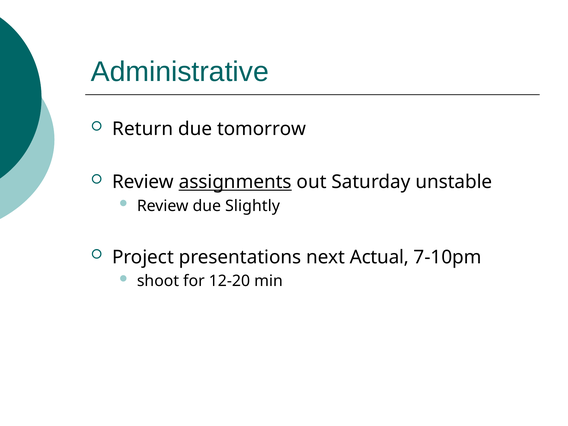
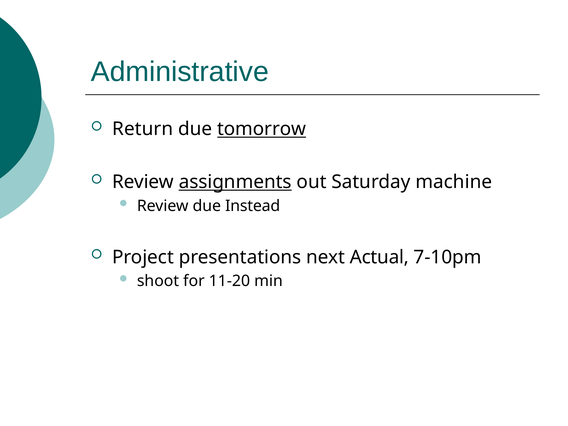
tomorrow underline: none -> present (262, 129)
unstable: unstable -> machine (454, 182)
Slightly: Slightly -> Instead (253, 206)
12-20: 12-20 -> 11-20 (229, 281)
